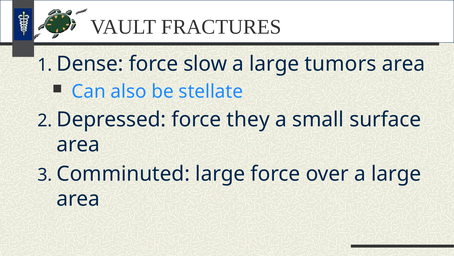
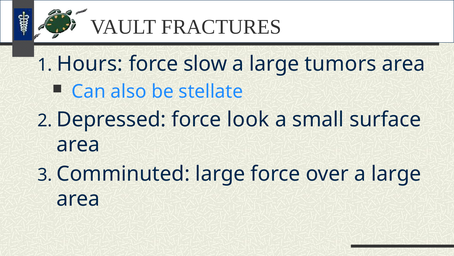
Dense: Dense -> Hours (90, 64)
they: they -> look (248, 119)
